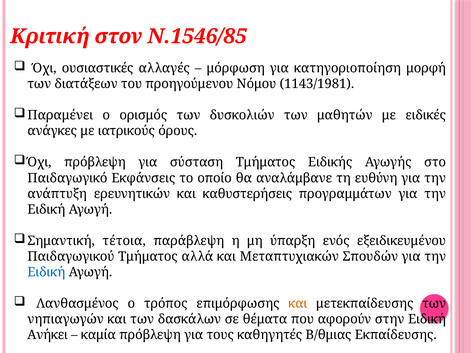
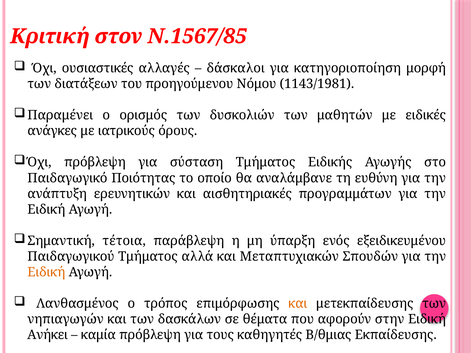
Ν.1546/85: Ν.1546/85 -> Ν.1567/85 (197, 36)
μόρφωση: μόρφωση -> δάσκαλοι (236, 68)
Εκφάνσεις: Εκφάνσεις -> Ποιότητας (143, 178)
καθυστερήσεις: καθυστερήσεις -> αισθητηριακές (247, 194)
Ειδική colour: blue -> orange (46, 272)
